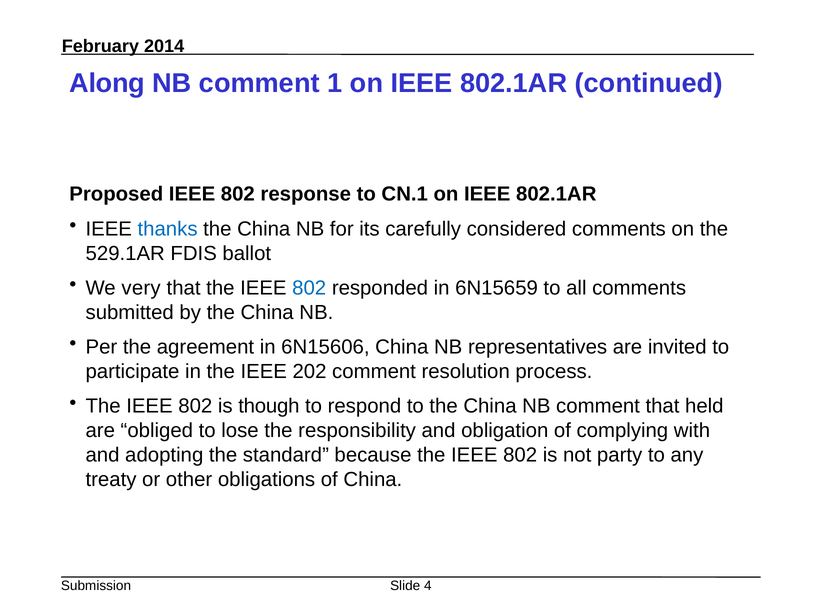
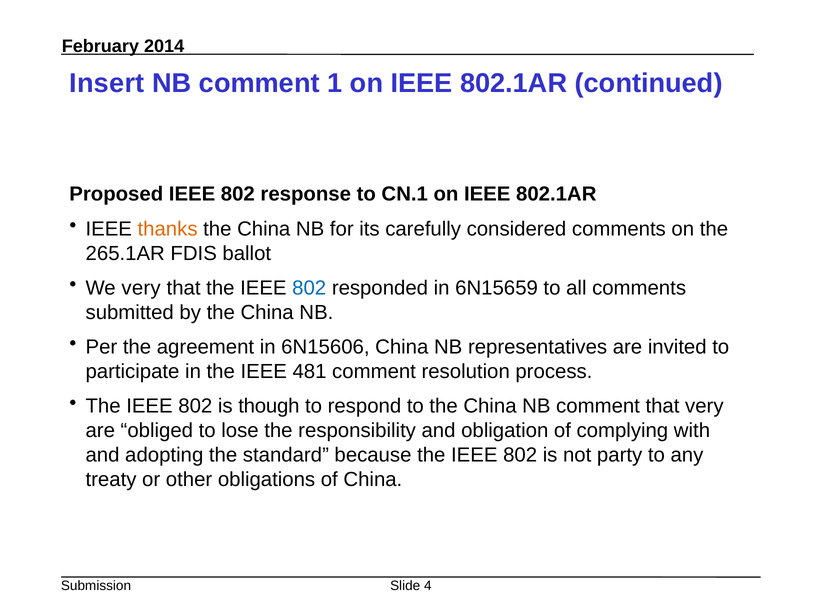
Along: Along -> Insert (107, 83)
thanks colour: blue -> orange (168, 229)
529.1AR: 529.1AR -> 265.1AR (125, 253)
202: 202 -> 481 (310, 372)
that held: held -> very (704, 406)
